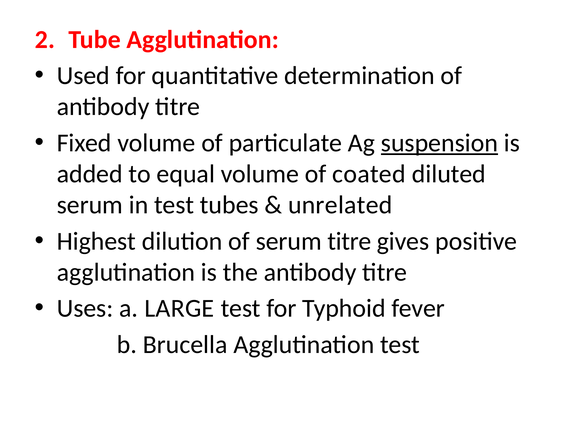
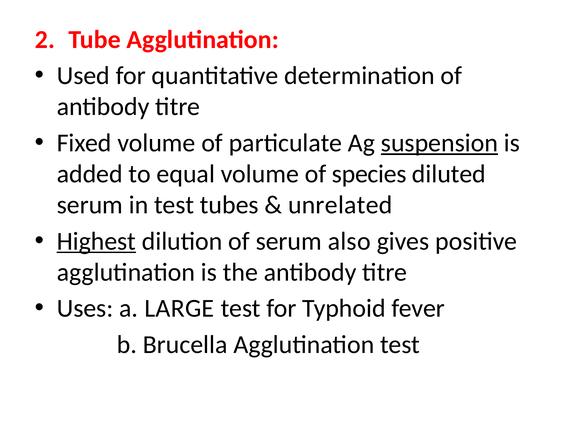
coated: coated -> species (369, 174)
Highest underline: none -> present (96, 241)
serum titre: titre -> also (349, 241)
